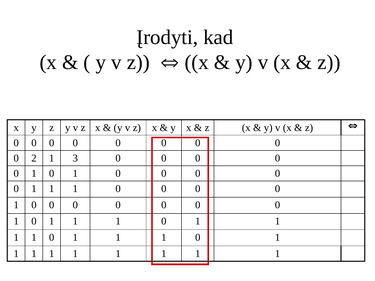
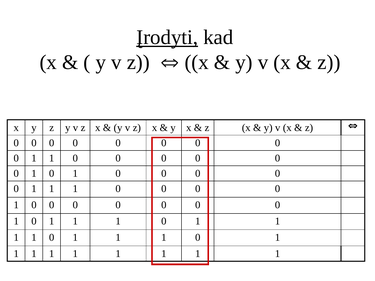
Įrodyti underline: none -> present (167, 37)
2: 2 -> 1 (34, 158)
3: 3 -> 0 (75, 158)
